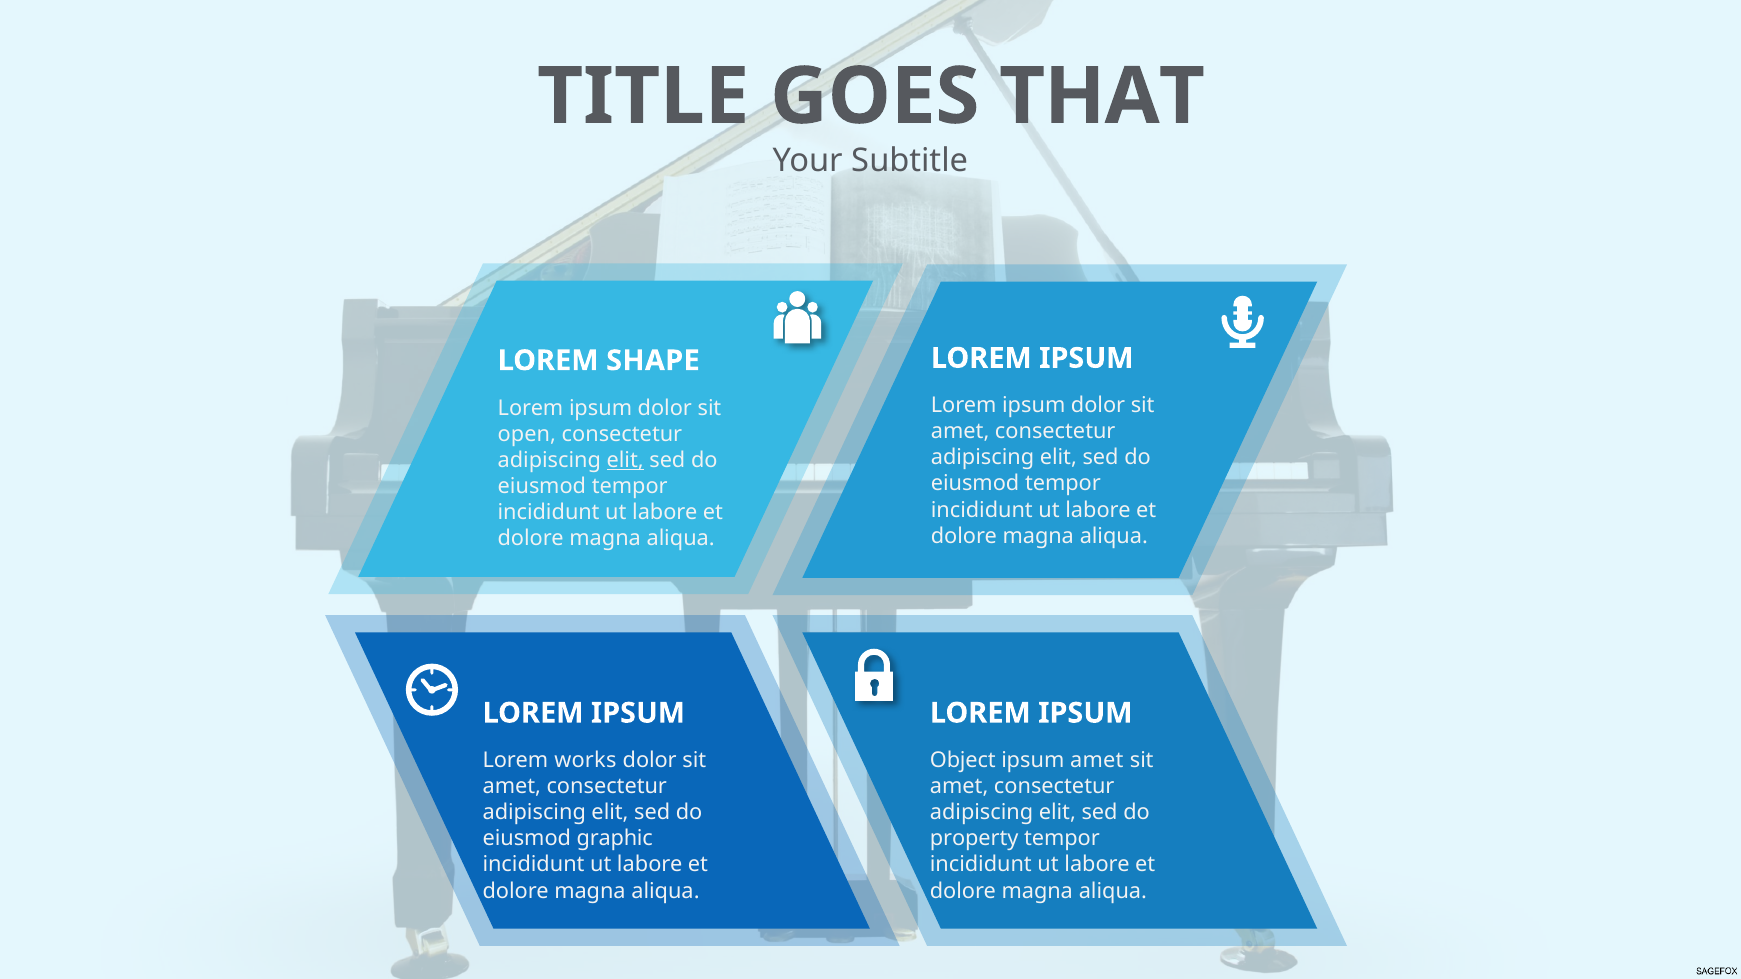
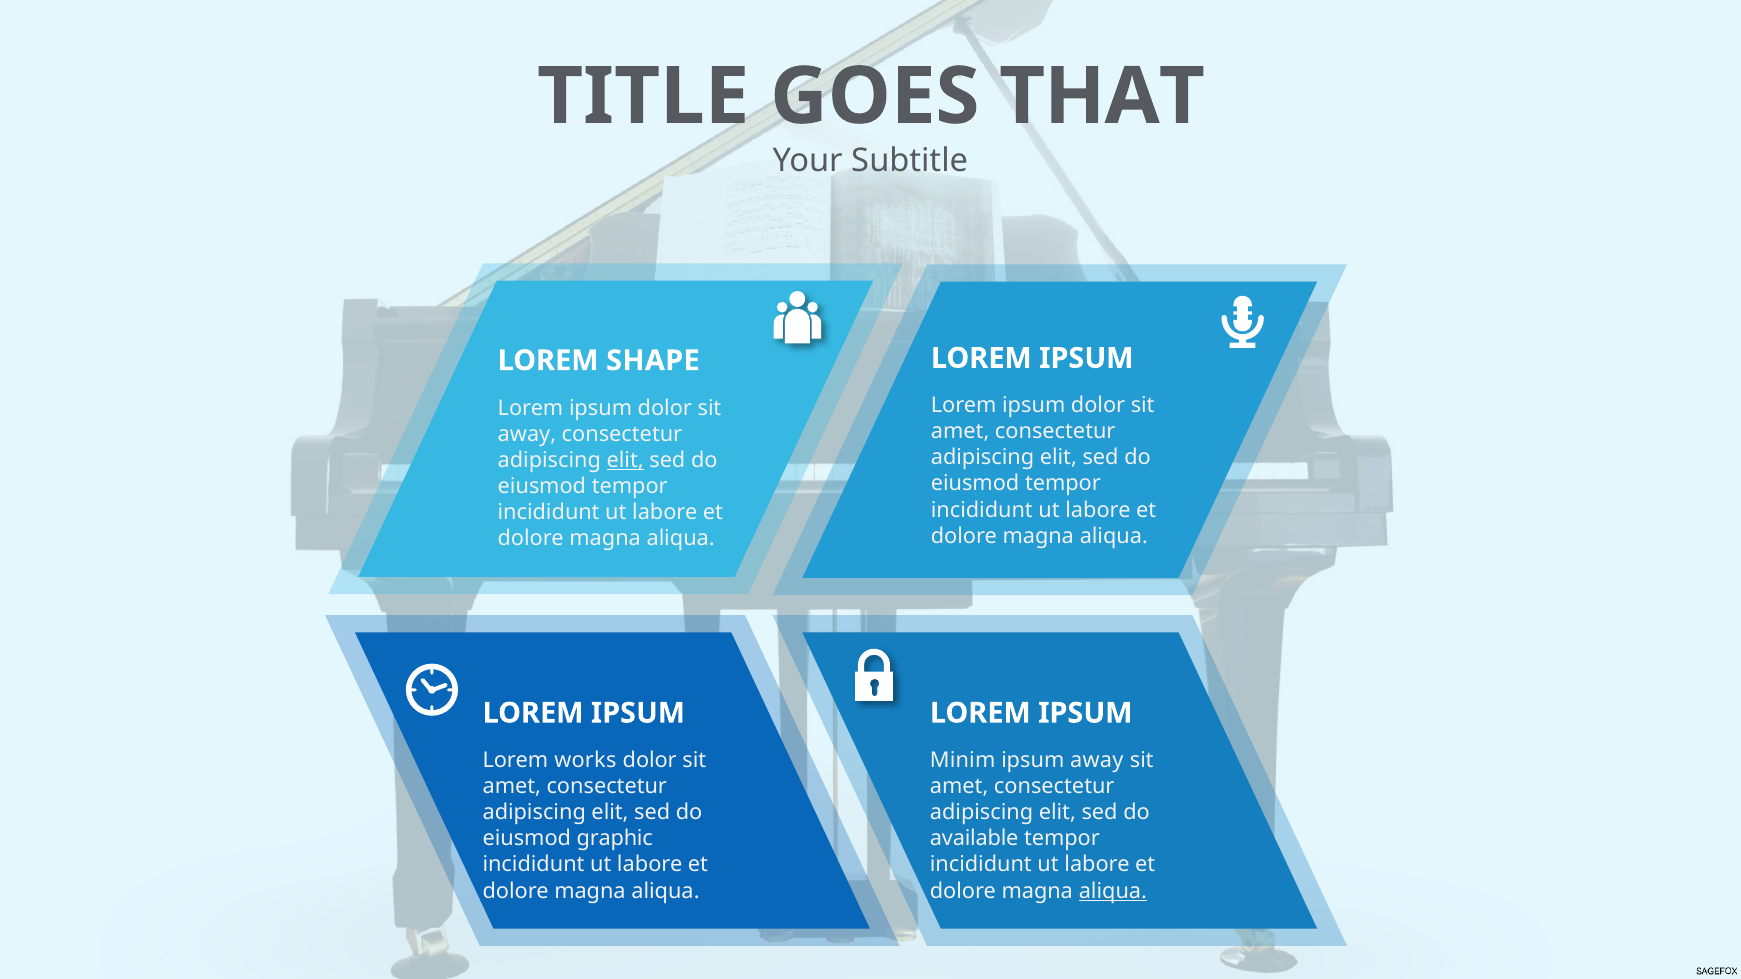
open: open -> away (527, 434)
Object: Object -> Minim (963, 761)
ipsum amet: amet -> away (1097, 761)
property: property -> available (974, 839)
aliqua underline: none -> present (1113, 891)
